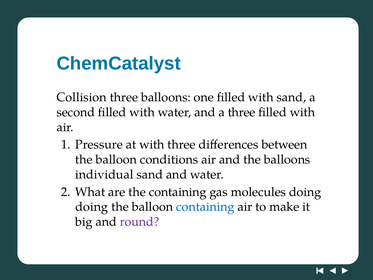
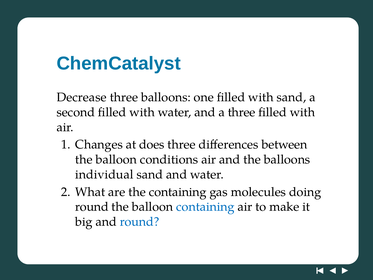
Collision: Collision -> Decrease (82, 97)
Pressure: Pressure -> Changes (99, 144)
at with: with -> does (152, 144)
doing: doing -> round (92, 207)
round colour: purple -> blue (140, 222)
